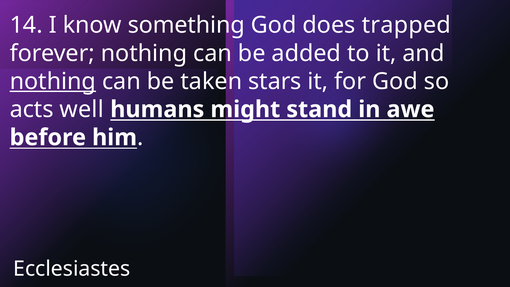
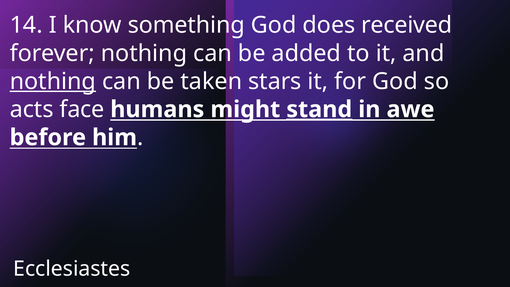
trapped: trapped -> received (407, 25)
well: well -> face (82, 109)
stand underline: none -> present (319, 109)
